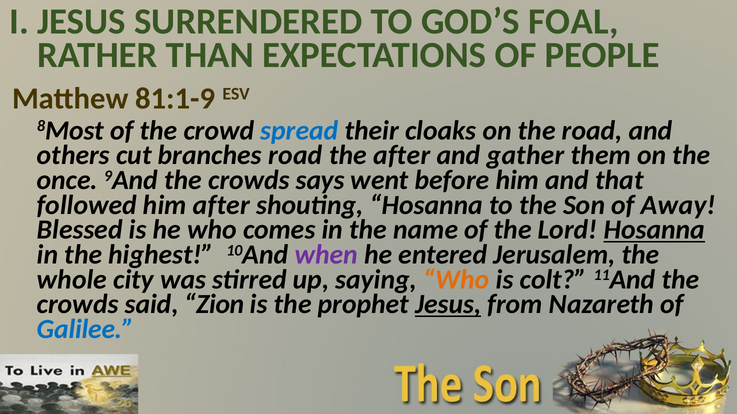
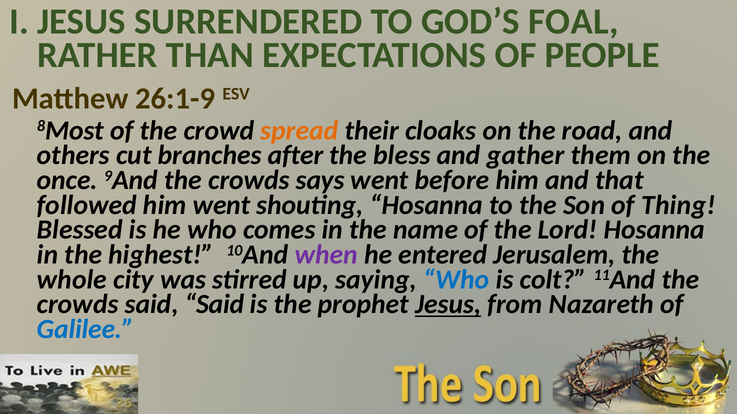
81:1-9: 81:1-9 -> 26:1-9 (175, 99)
spread colour: blue -> orange (299, 131)
branches road: road -> after (296, 156)
the after: after -> bless (402, 156)
him after: after -> went (222, 205)
Away: Away -> Thing (678, 205)
Hosanna underline: present -> none (654, 230)
Who colour: orange -> blue (456, 280)
said Zion: Zion -> Said (214, 305)
